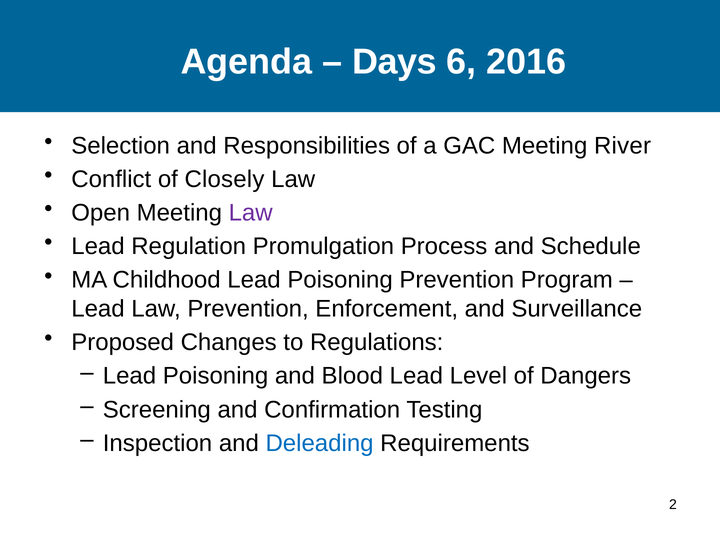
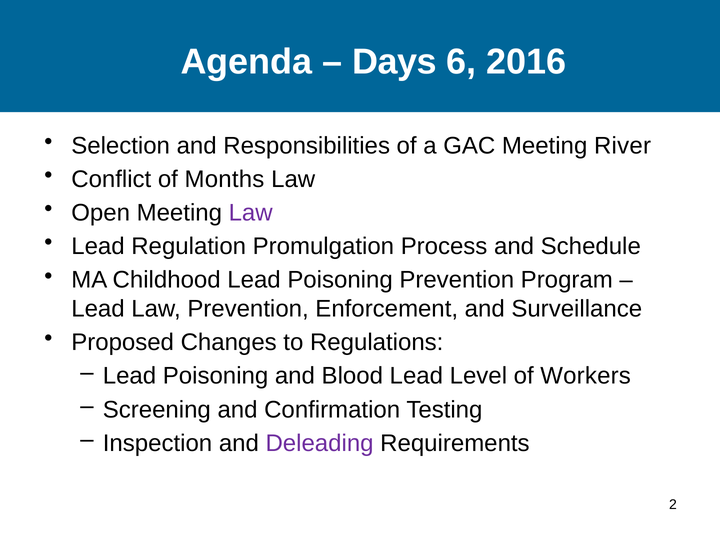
Closely: Closely -> Months (224, 179)
Dangers: Dangers -> Workers (586, 376)
Deleading colour: blue -> purple (320, 443)
